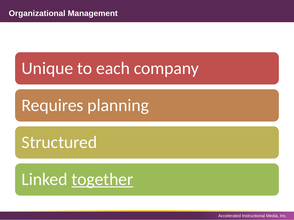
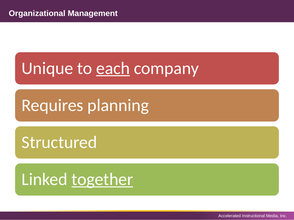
each underline: none -> present (113, 68)
